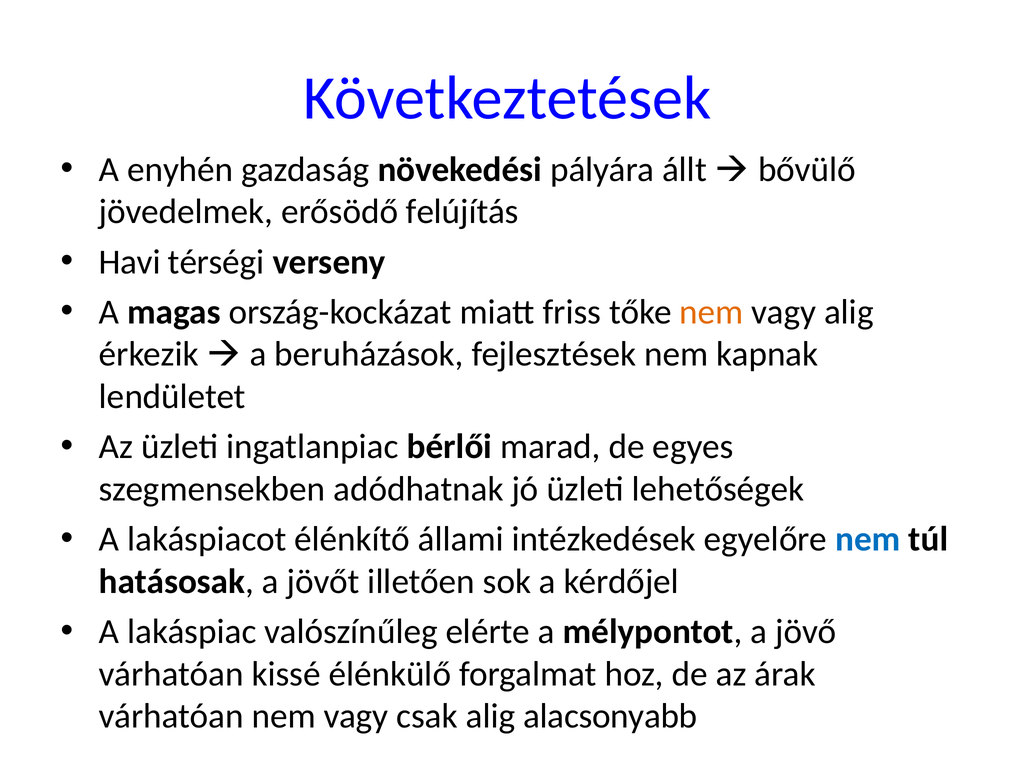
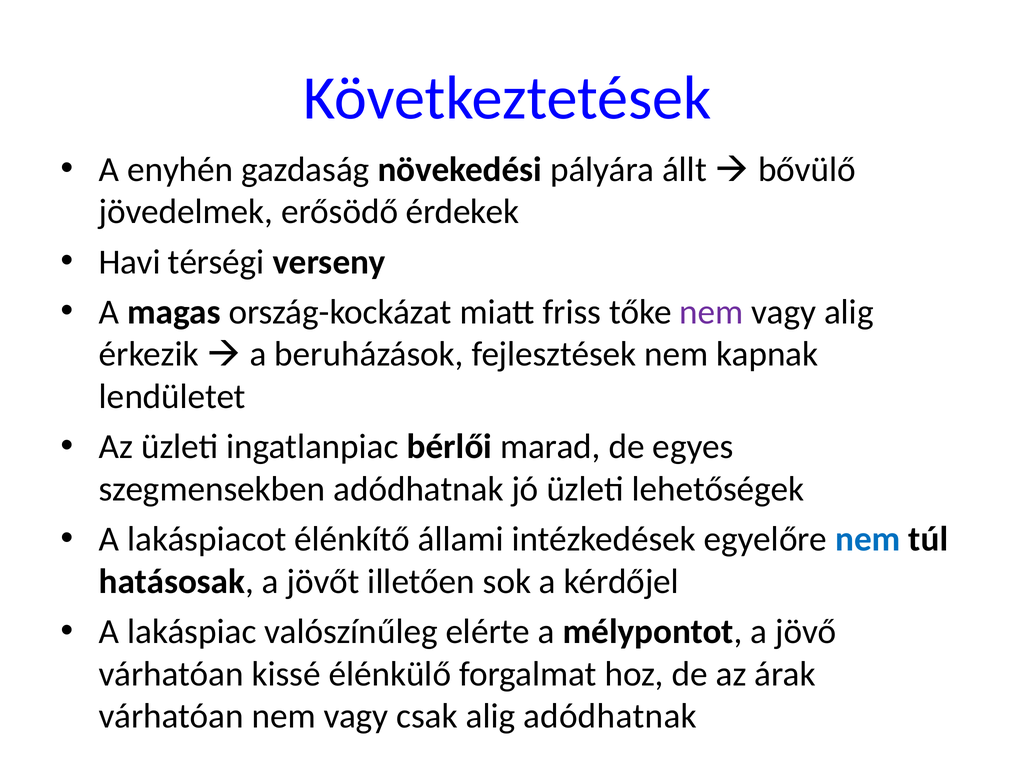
felújítás: felújítás -> érdekek (462, 212)
nem colour: orange -> purple (711, 312)
alig alacsonyabb: alacsonyabb -> adódhatnak (610, 716)
